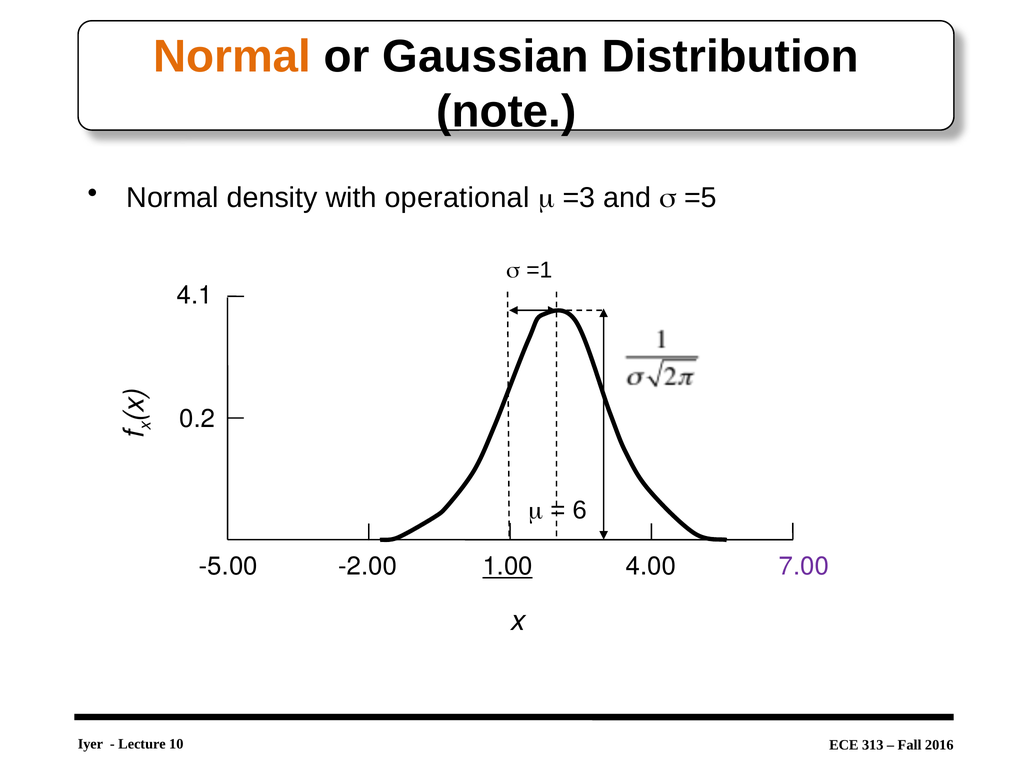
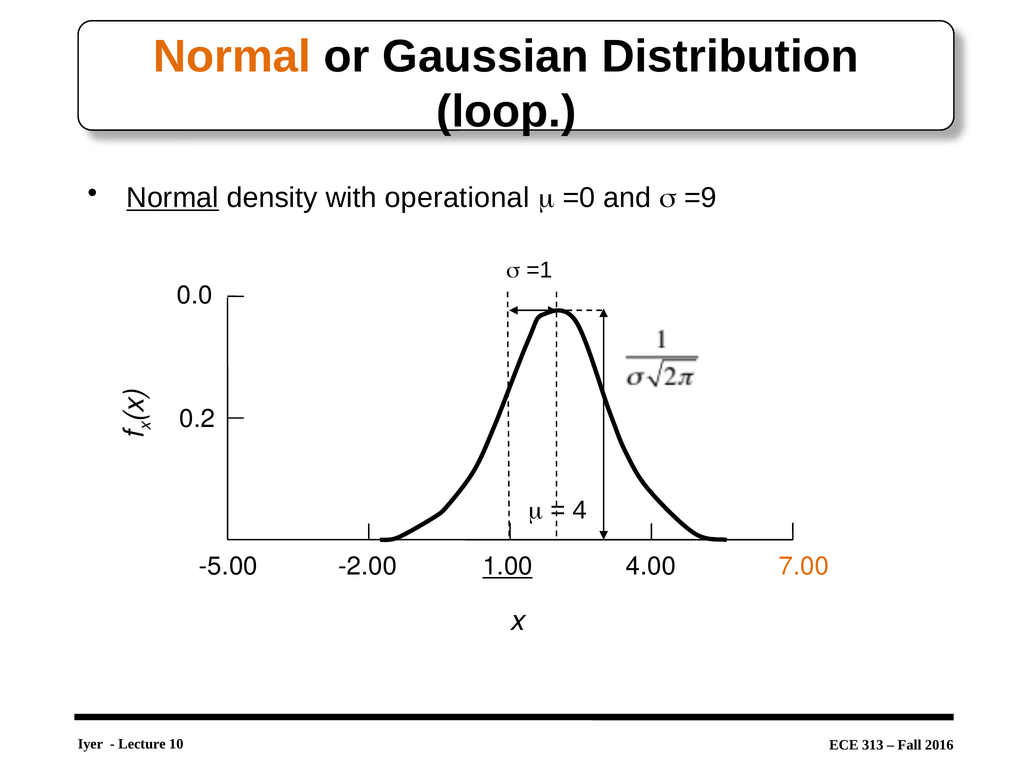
note: note -> loop (506, 112)
Normal underline: none -> present (173, 198)
=3: =3 -> =0 (579, 198)
=5: =5 -> =9 (701, 198)
4.1: 4.1 -> 0.0 (195, 295)
6: 6 -> 4 (580, 510)
7.00 colour: purple -> orange (804, 566)
